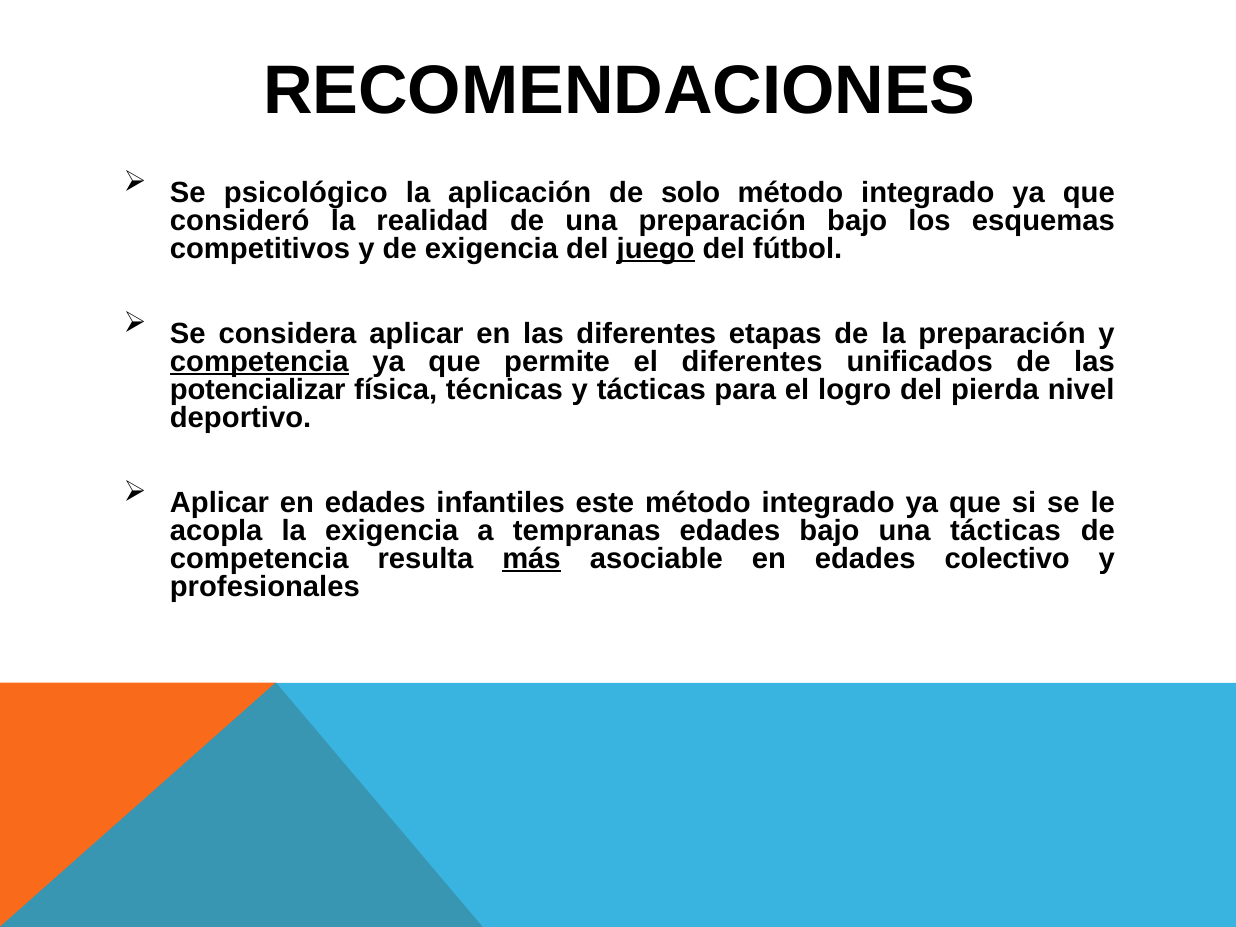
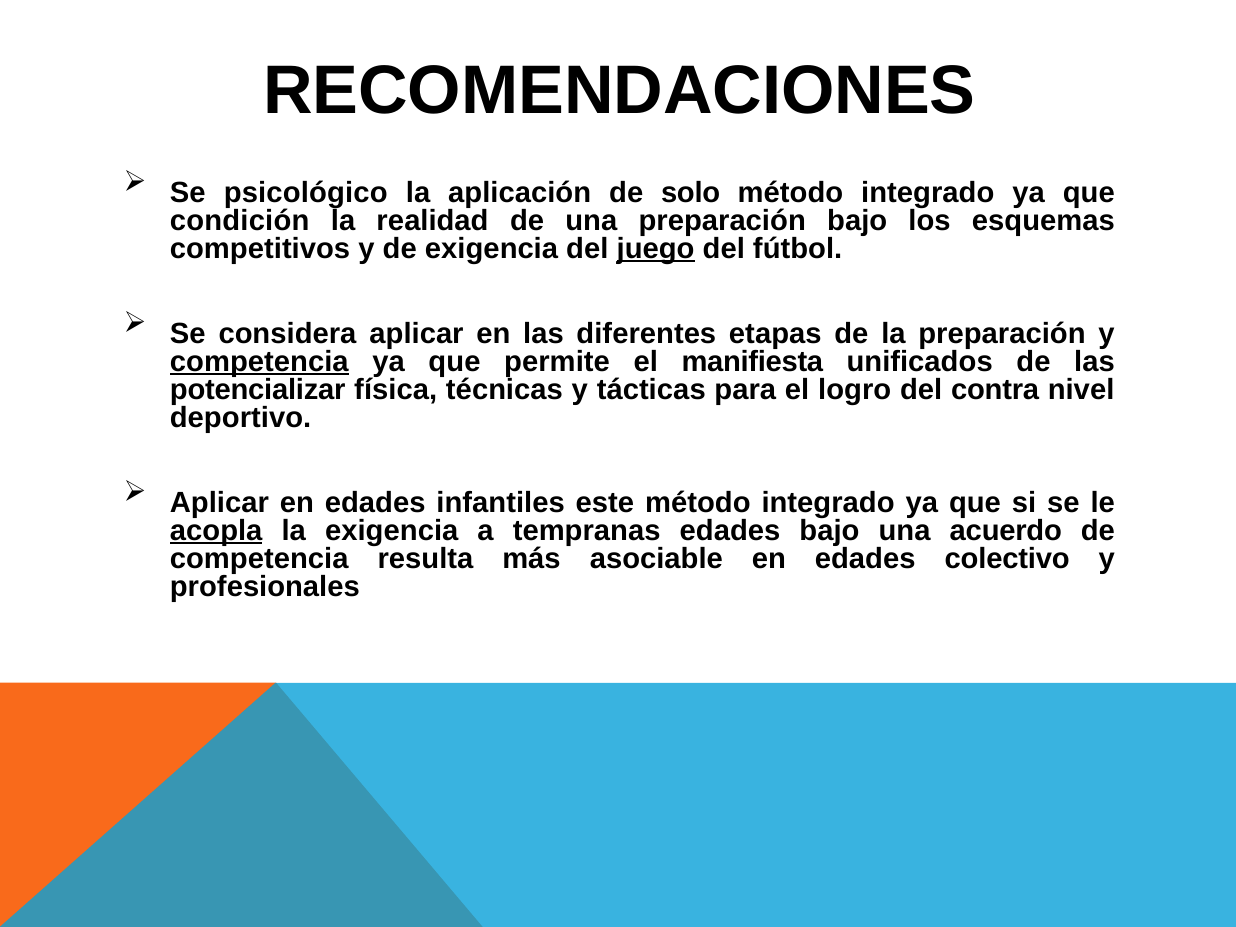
consideró: consideró -> condición (240, 221)
el diferentes: diferentes -> manifiesta (752, 362)
pierda: pierda -> contra (995, 390)
acopla underline: none -> present (216, 531)
una tácticas: tácticas -> acuerdo (1006, 531)
más underline: present -> none (531, 559)
